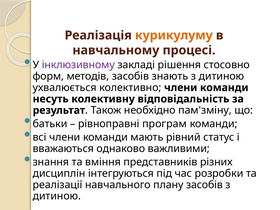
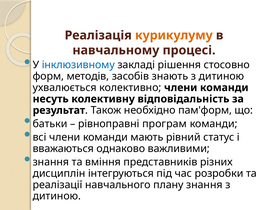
інклюзивному colour: purple -> blue (78, 65)
пам'змiну: пам'змiну -> пам'форм (205, 110)
плану засобів: засобів -> знання (204, 185)
